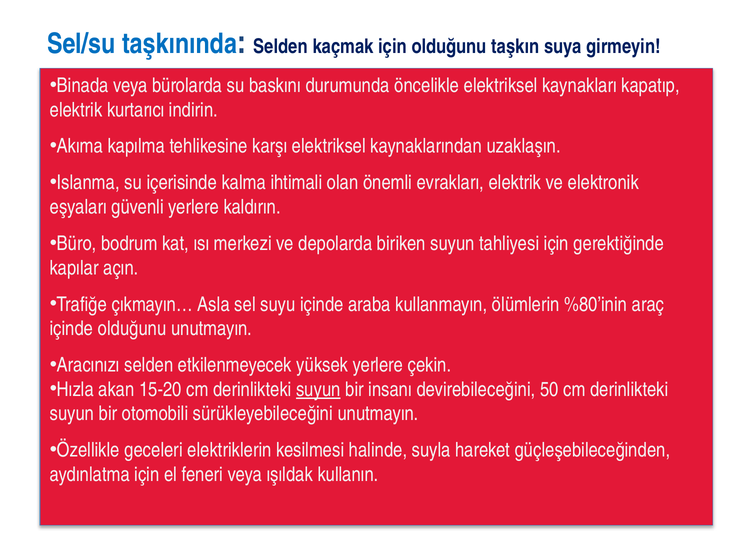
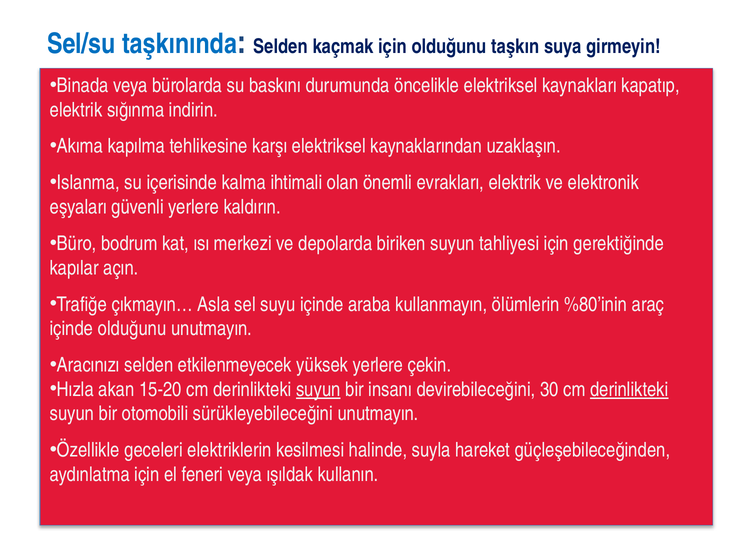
kurtarıcı: kurtarıcı -> sığınma (136, 110)
50: 50 -> 30 (549, 390)
derinlikteki underline: none -> present (629, 390)
